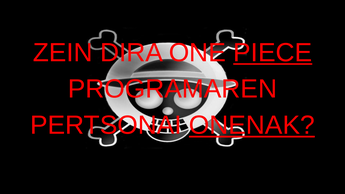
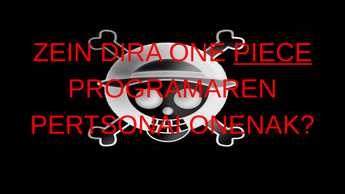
ONENAK underline: present -> none (252, 125)
